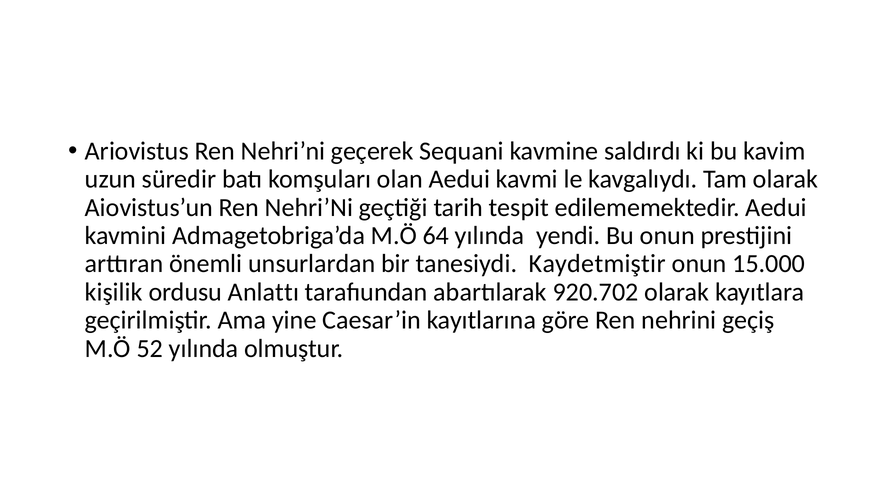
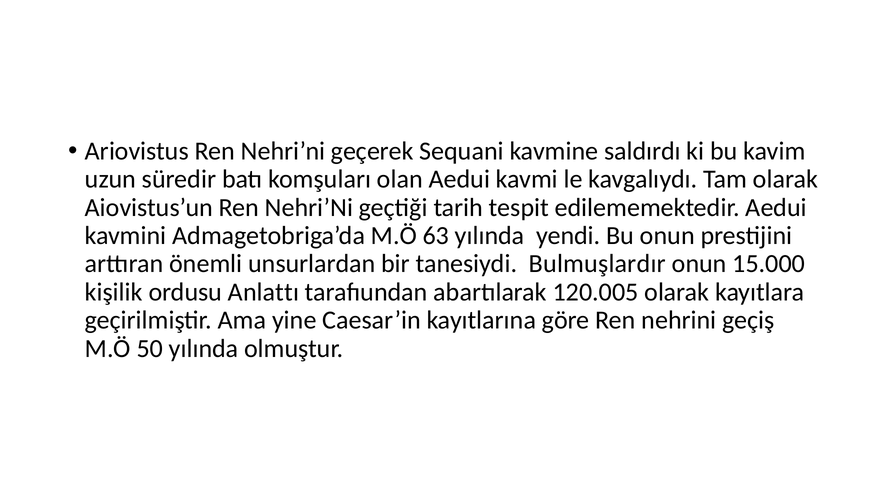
64: 64 -> 63 (436, 236)
Kaydetmiştir: Kaydetmiştir -> Bulmuşlardır (597, 264)
920.702: 920.702 -> 120.005 (596, 292)
52: 52 -> 50 (150, 348)
